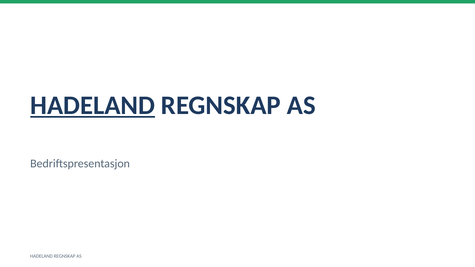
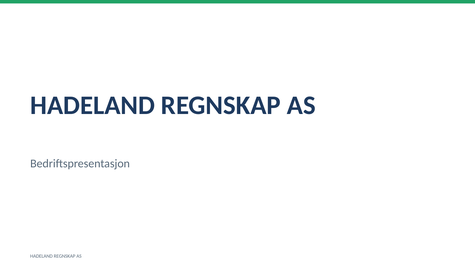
HADELAND underline: present -> none (93, 105)
